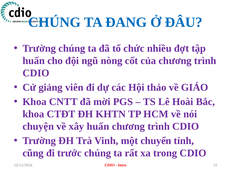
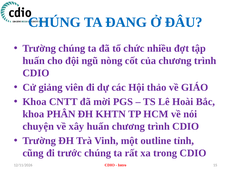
CTĐT: CTĐT -> PHÂN (61, 114)
chuyển: chuyển -> outline (156, 141)
